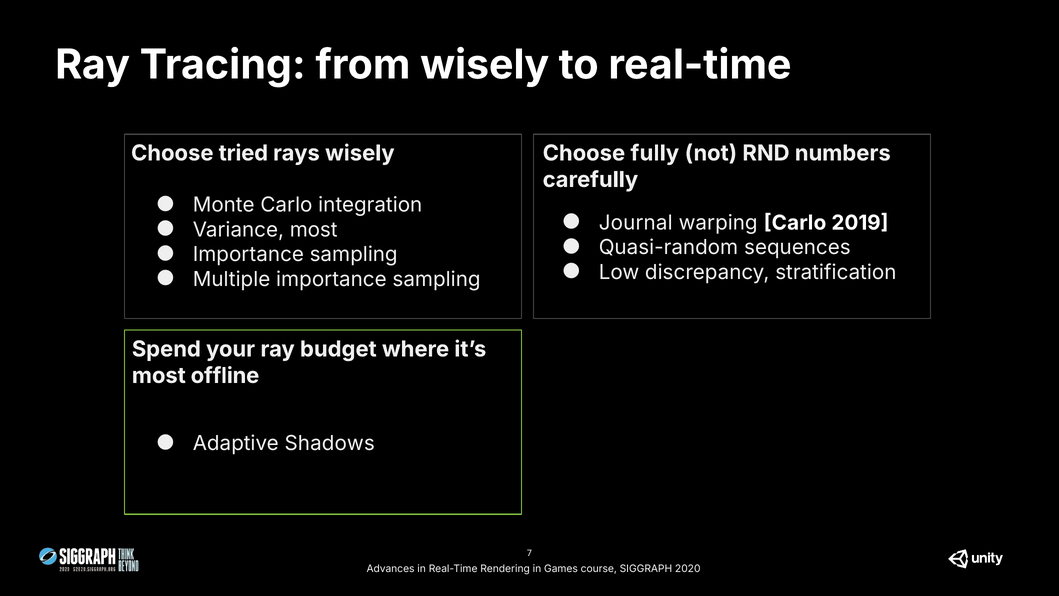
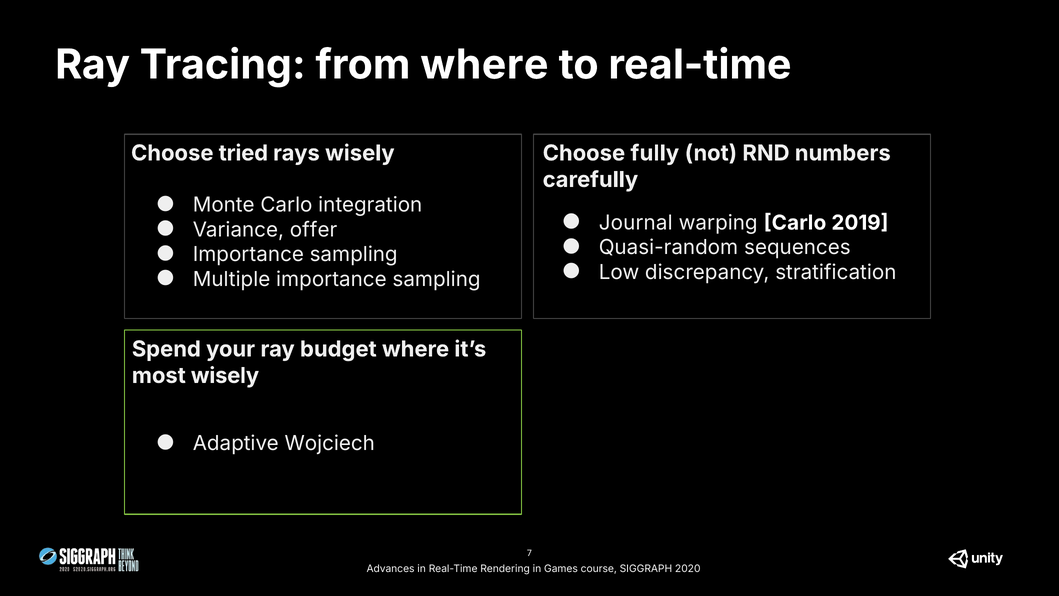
from wisely: wisely -> where (484, 65)
Variance most: most -> offer (314, 230)
most offline: offline -> wisely (225, 375)
Shadows: Shadows -> Wojciech (330, 443)
